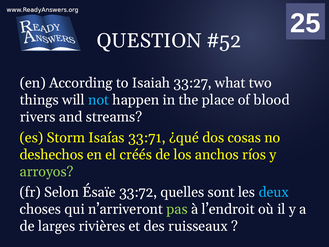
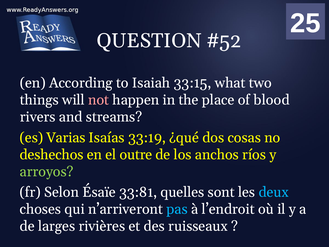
33:27: 33:27 -> 33:15 (192, 83)
not colour: light blue -> pink (99, 100)
Storm: Storm -> Varias (66, 137)
33:71: 33:71 -> 33:19 (147, 137)
créés: créés -> outre (136, 154)
33:72: 33:72 -> 33:81 (138, 192)
pas colour: light green -> light blue (177, 209)
